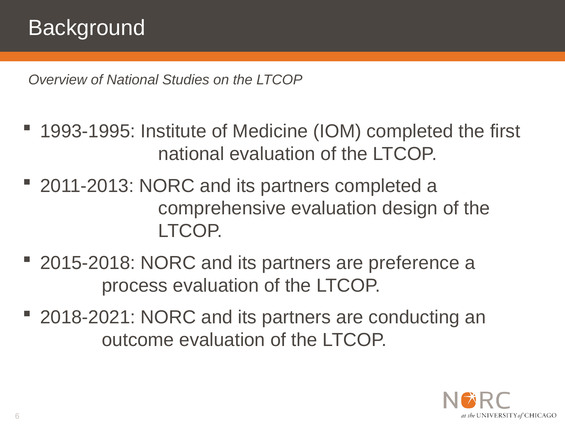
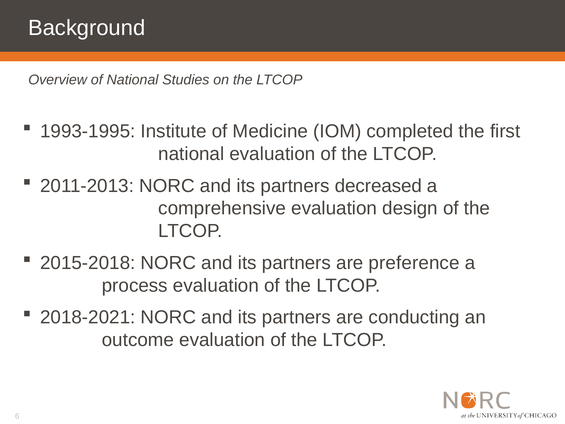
partners completed: completed -> decreased (378, 186)
